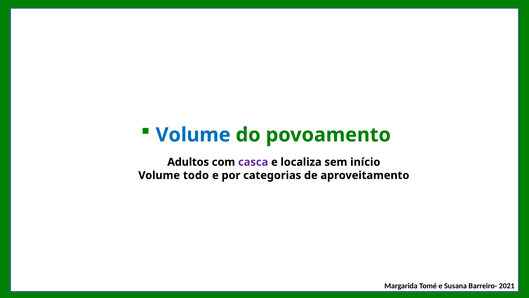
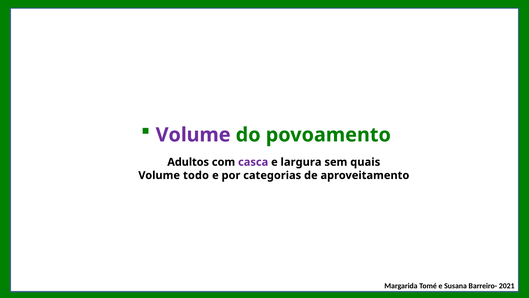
Volume colour: blue -> purple (193, 135)
localiza: localiza -> largura (301, 162)
início: início -> quais (365, 162)
